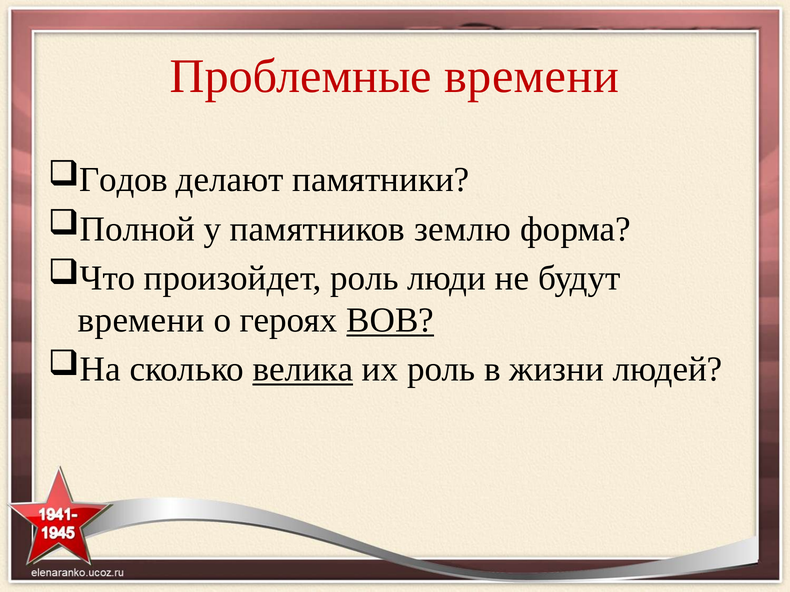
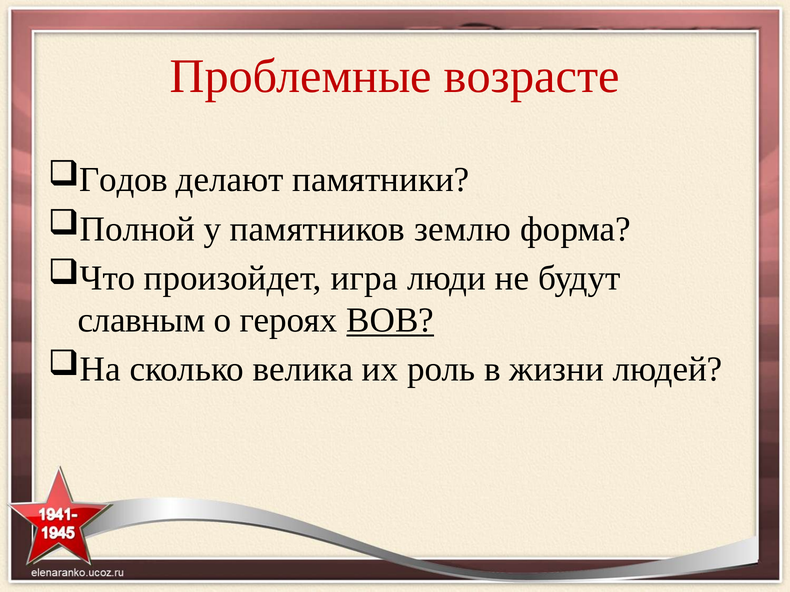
Проблемные времени: времени -> возрасте (532, 76)
произойдет роль: роль -> игра (364, 278)
времени: времени -> славным (141, 321)
велика underline: present -> none (303, 370)
